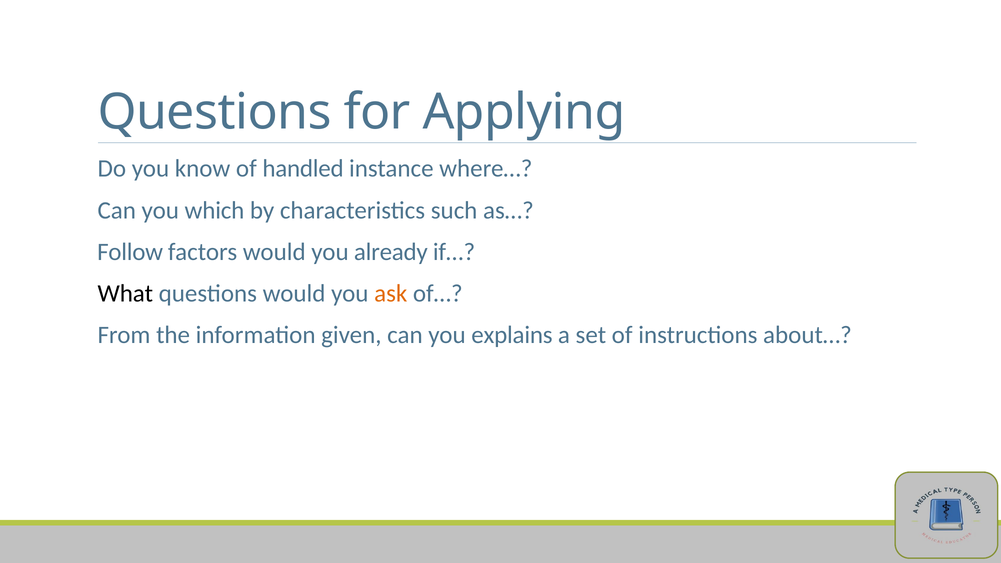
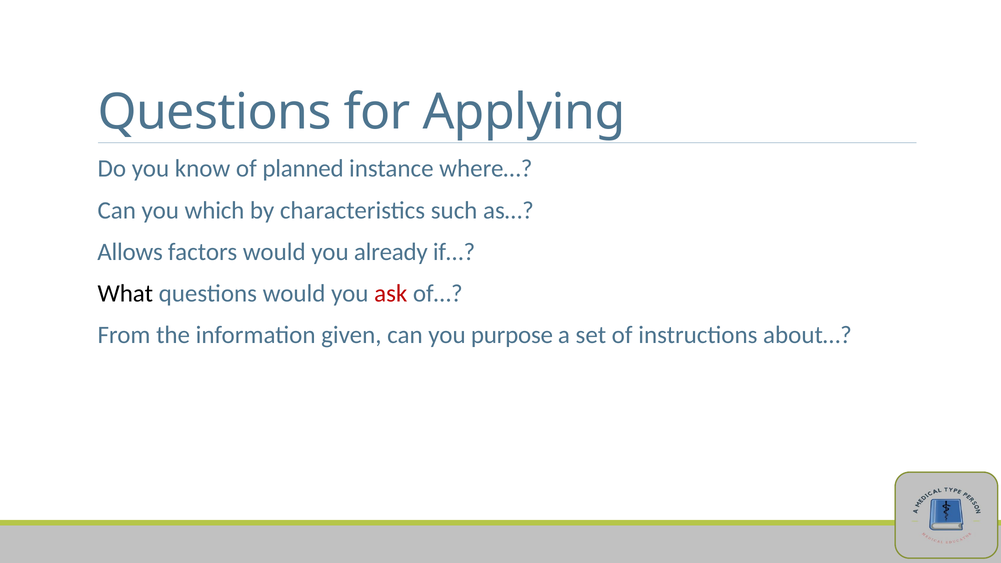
handled: handled -> planned (303, 169)
Follow: Follow -> Allows (130, 252)
ask colour: orange -> red (391, 294)
explains: explains -> purpose (512, 335)
